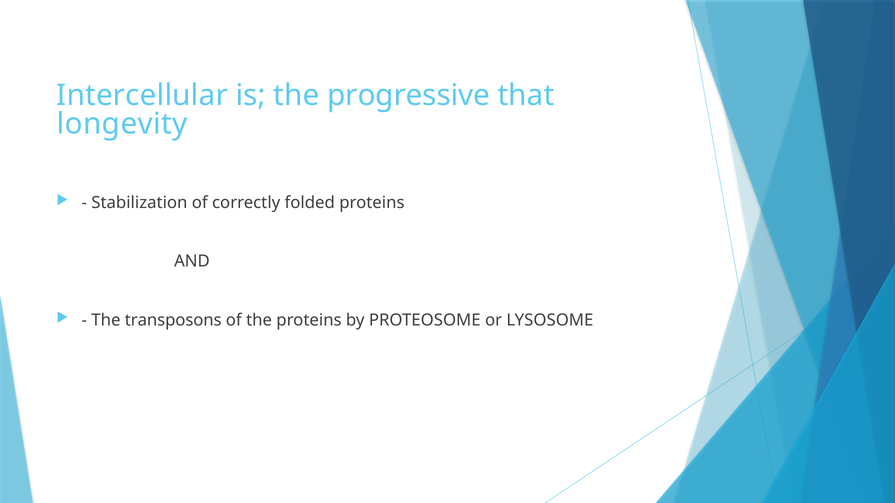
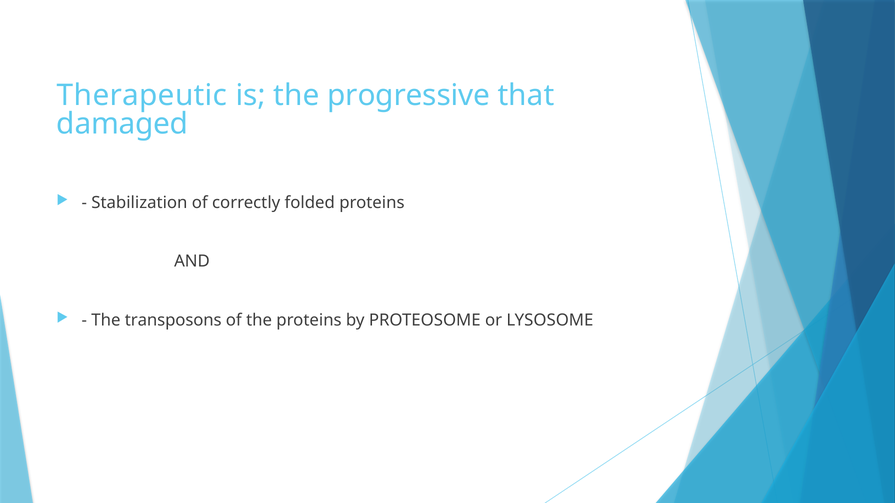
Intercellular: Intercellular -> Therapeutic (142, 96)
longevity: longevity -> damaged (122, 124)
